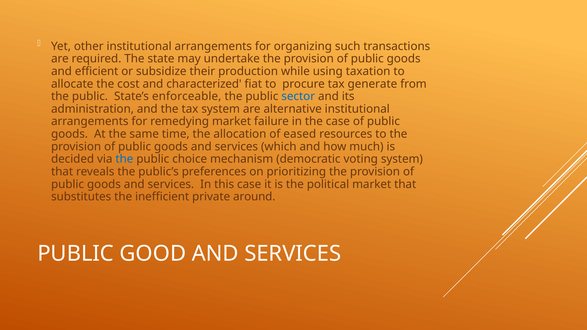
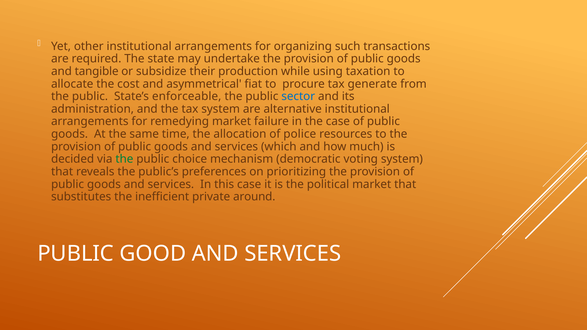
efficient: efficient -> tangible (97, 71)
characterized: characterized -> asymmetrical (204, 84)
eased: eased -> police (300, 134)
the colour: blue -> green (124, 159)
